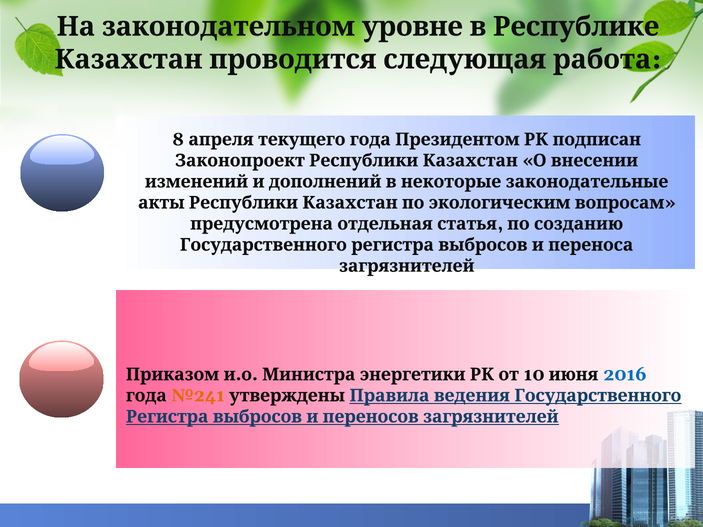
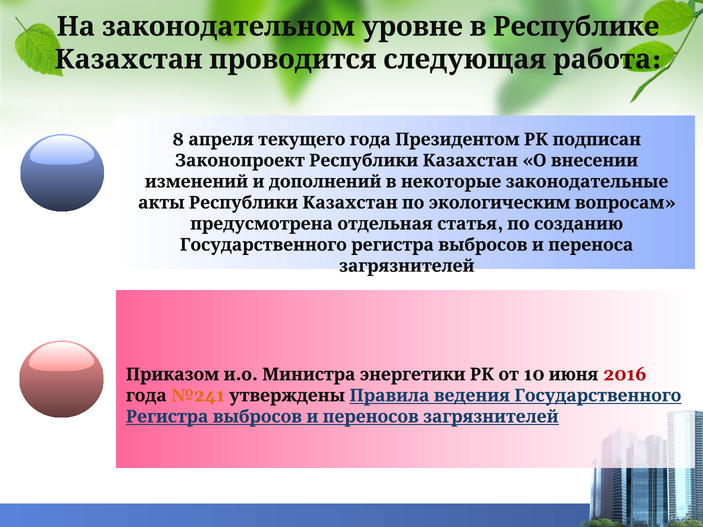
2016 colour: blue -> red (625, 375)
